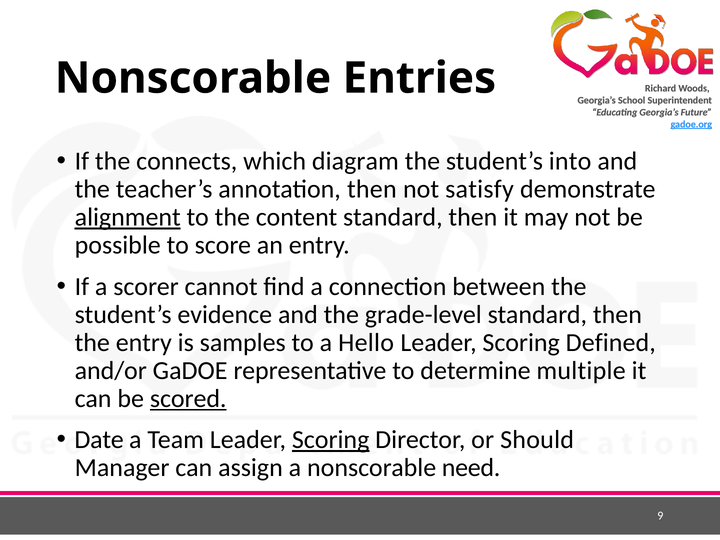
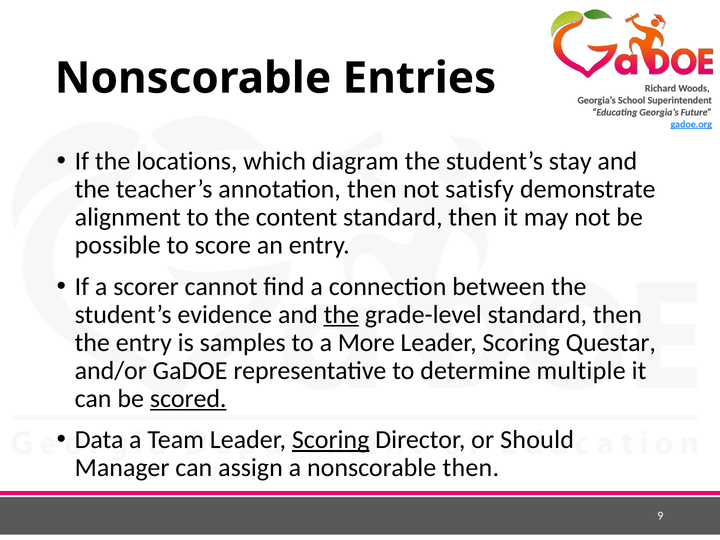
connects: connects -> locations (187, 161)
into: into -> stay (570, 161)
alignment underline: present -> none (128, 217)
the underline: none -> present (341, 315)
Hello: Hello -> More (366, 343)
Defined: Defined -> Questar (611, 343)
Date: Date -> Data (99, 440)
nonscorable need: need -> then (471, 468)
